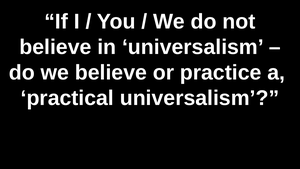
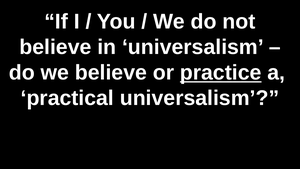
practice underline: none -> present (221, 73)
